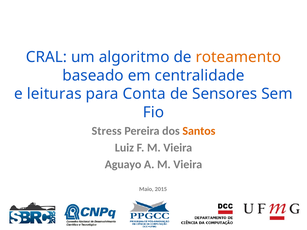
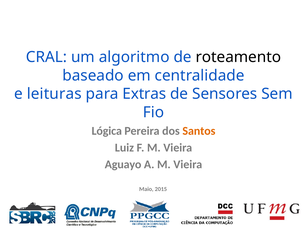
roteamento colour: orange -> black (238, 57)
Conta: Conta -> Extras (144, 94)
Stress: Stress -> Lógica (107, 131)
